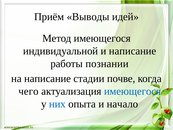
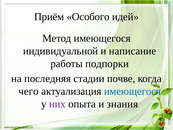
Выводы: Выводы -> Особого (88, 17)
познании: познании -> подпорки (107, 64)
на написание: написание -> последняя (48, 78)
них colour: blue -> purple (57, 104)
начало: начало -> знания (122, 104)
